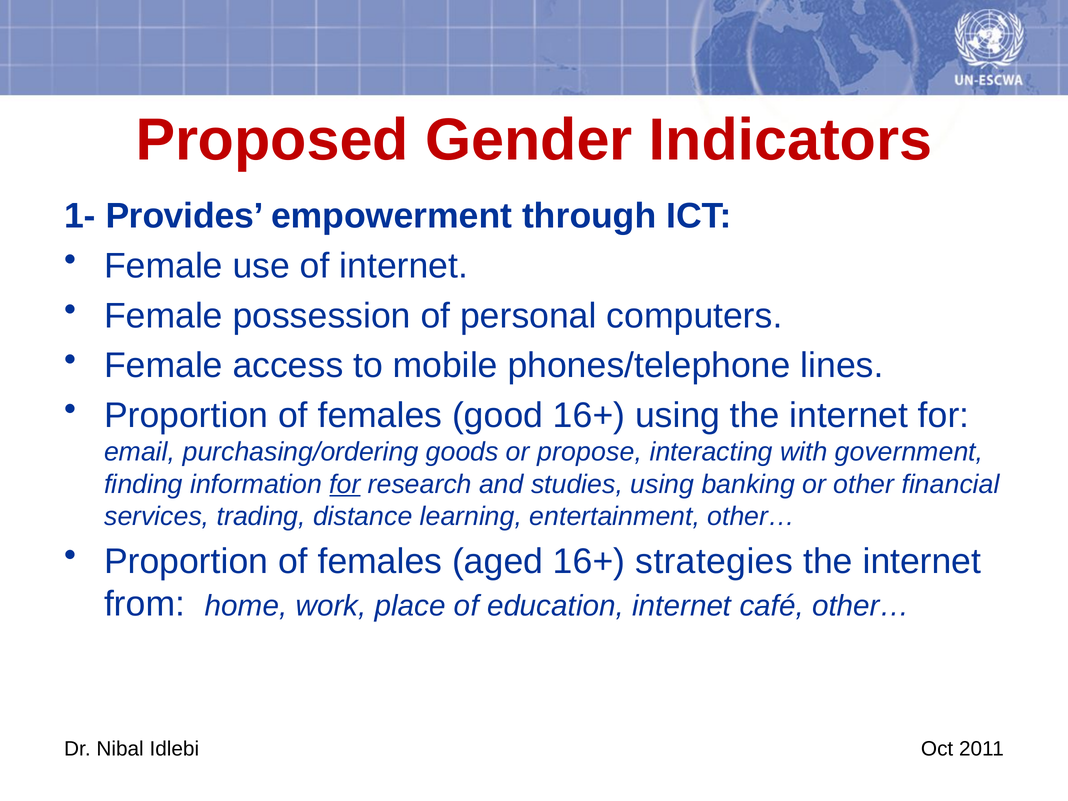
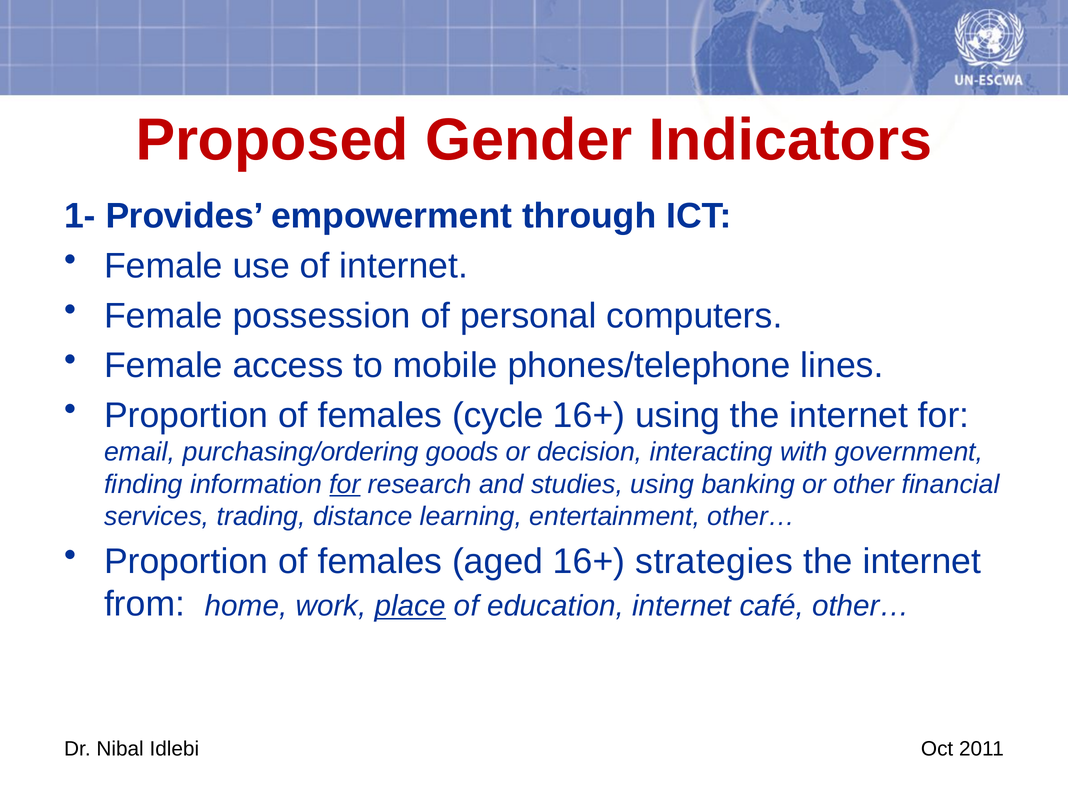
good: good -> cycle (498, 415)
propose: propose -> decision (590, 452)
place underline: none -> present (410, 606)
